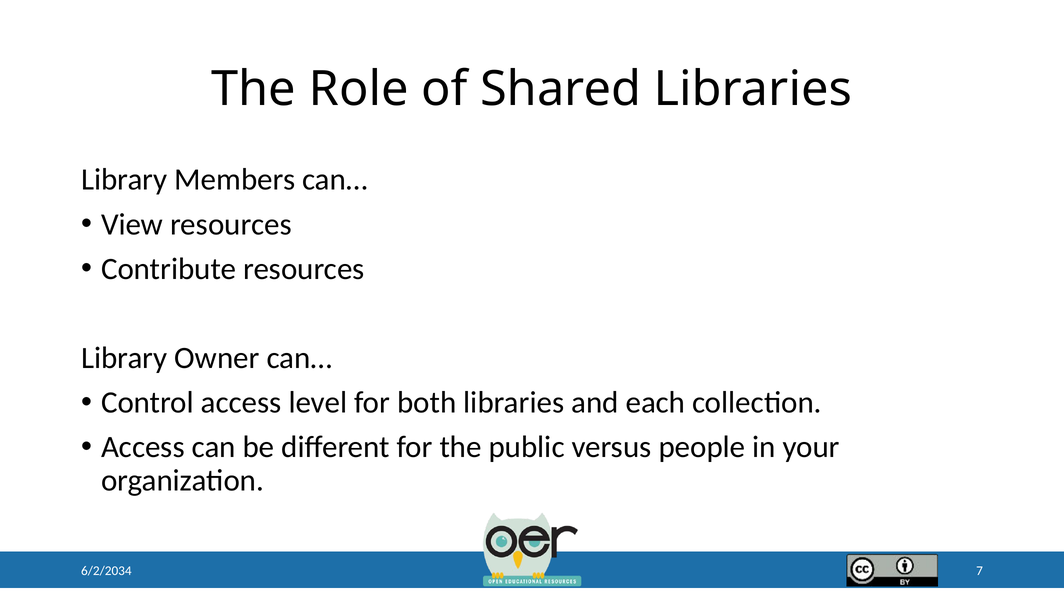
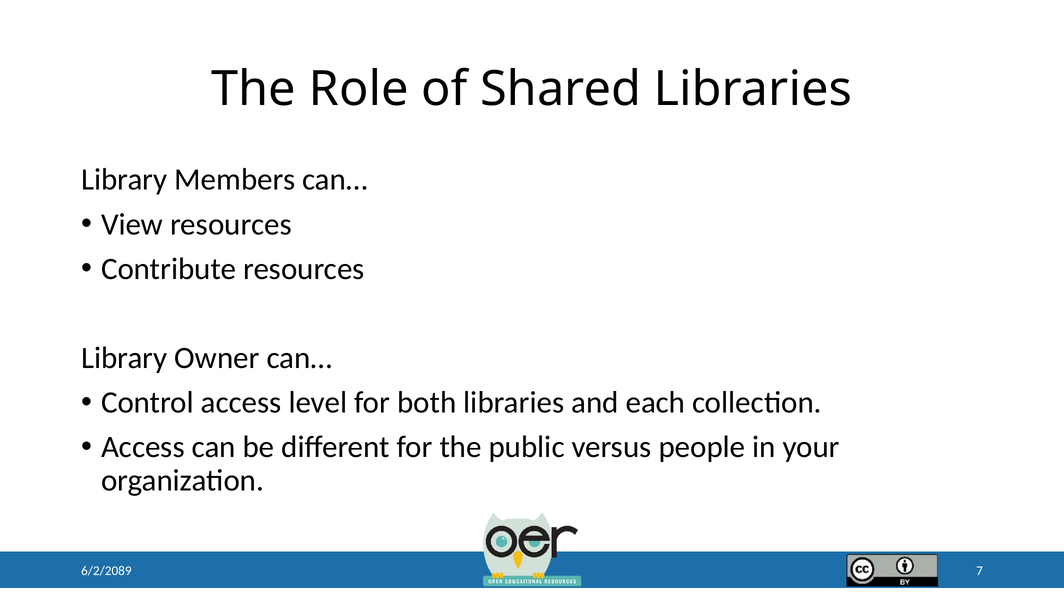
6/2/2034: 6/2/2034 -> 6/2/2089 (106, 572)
